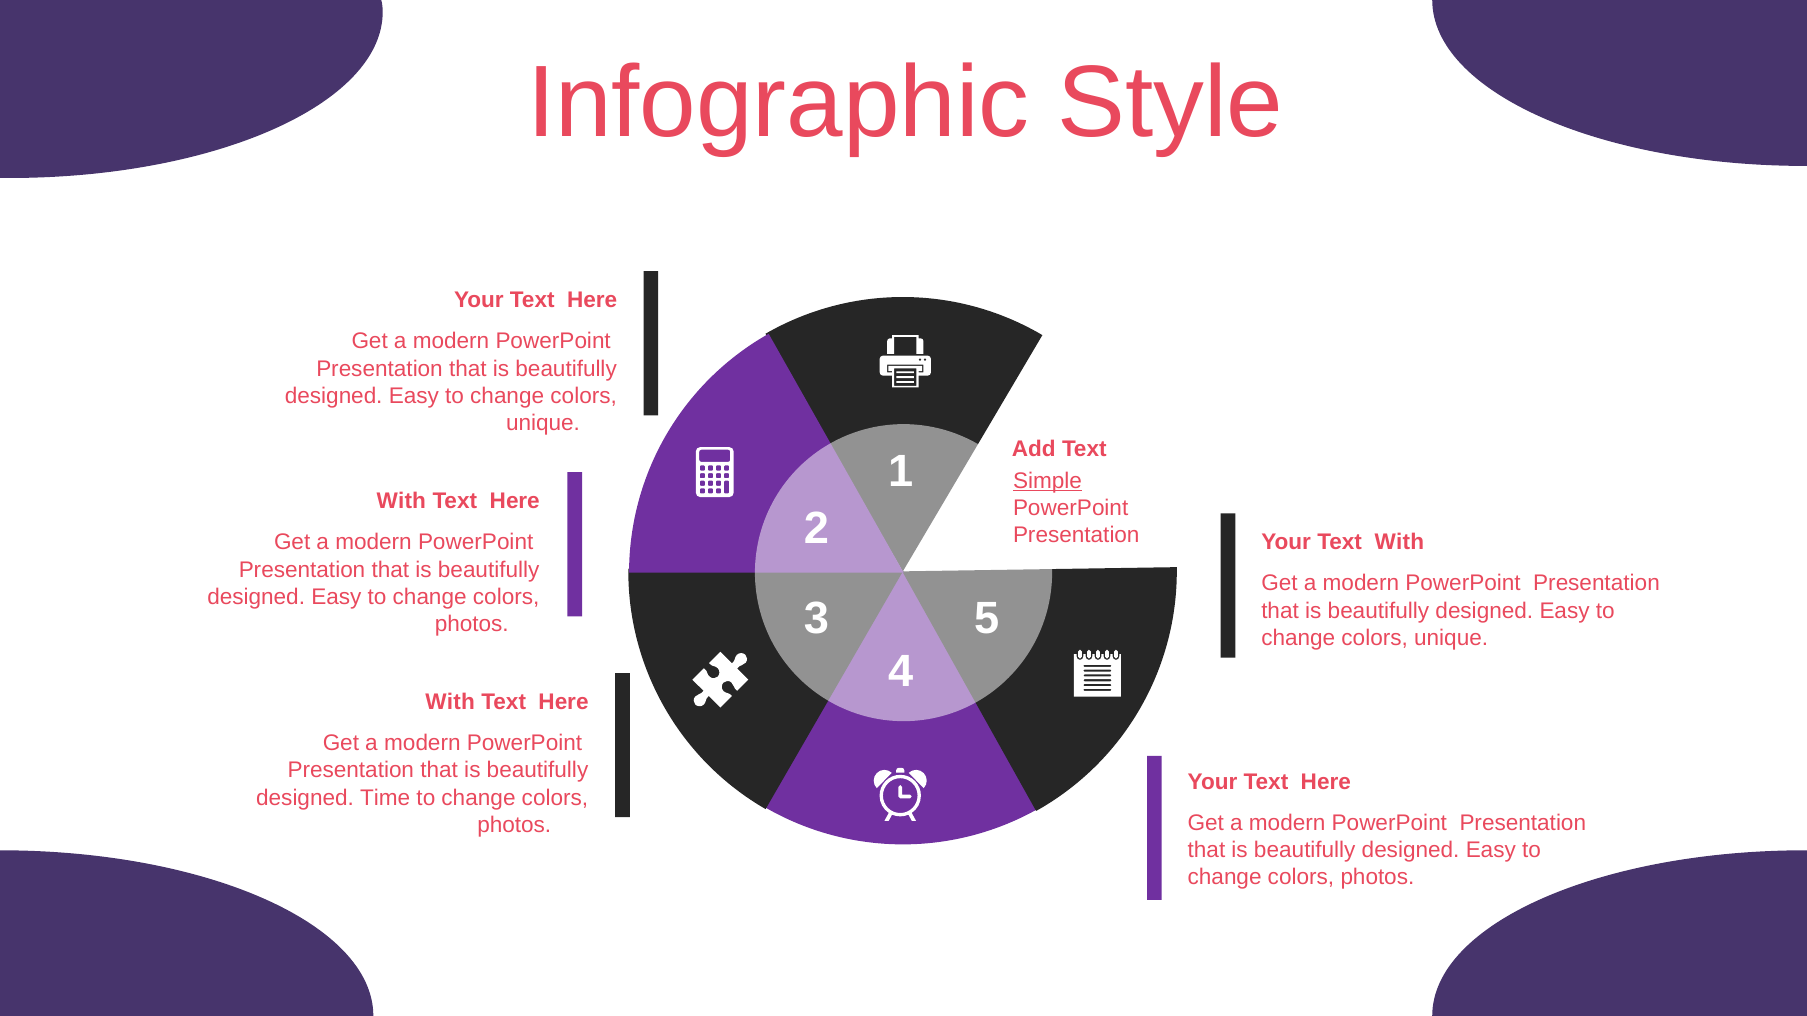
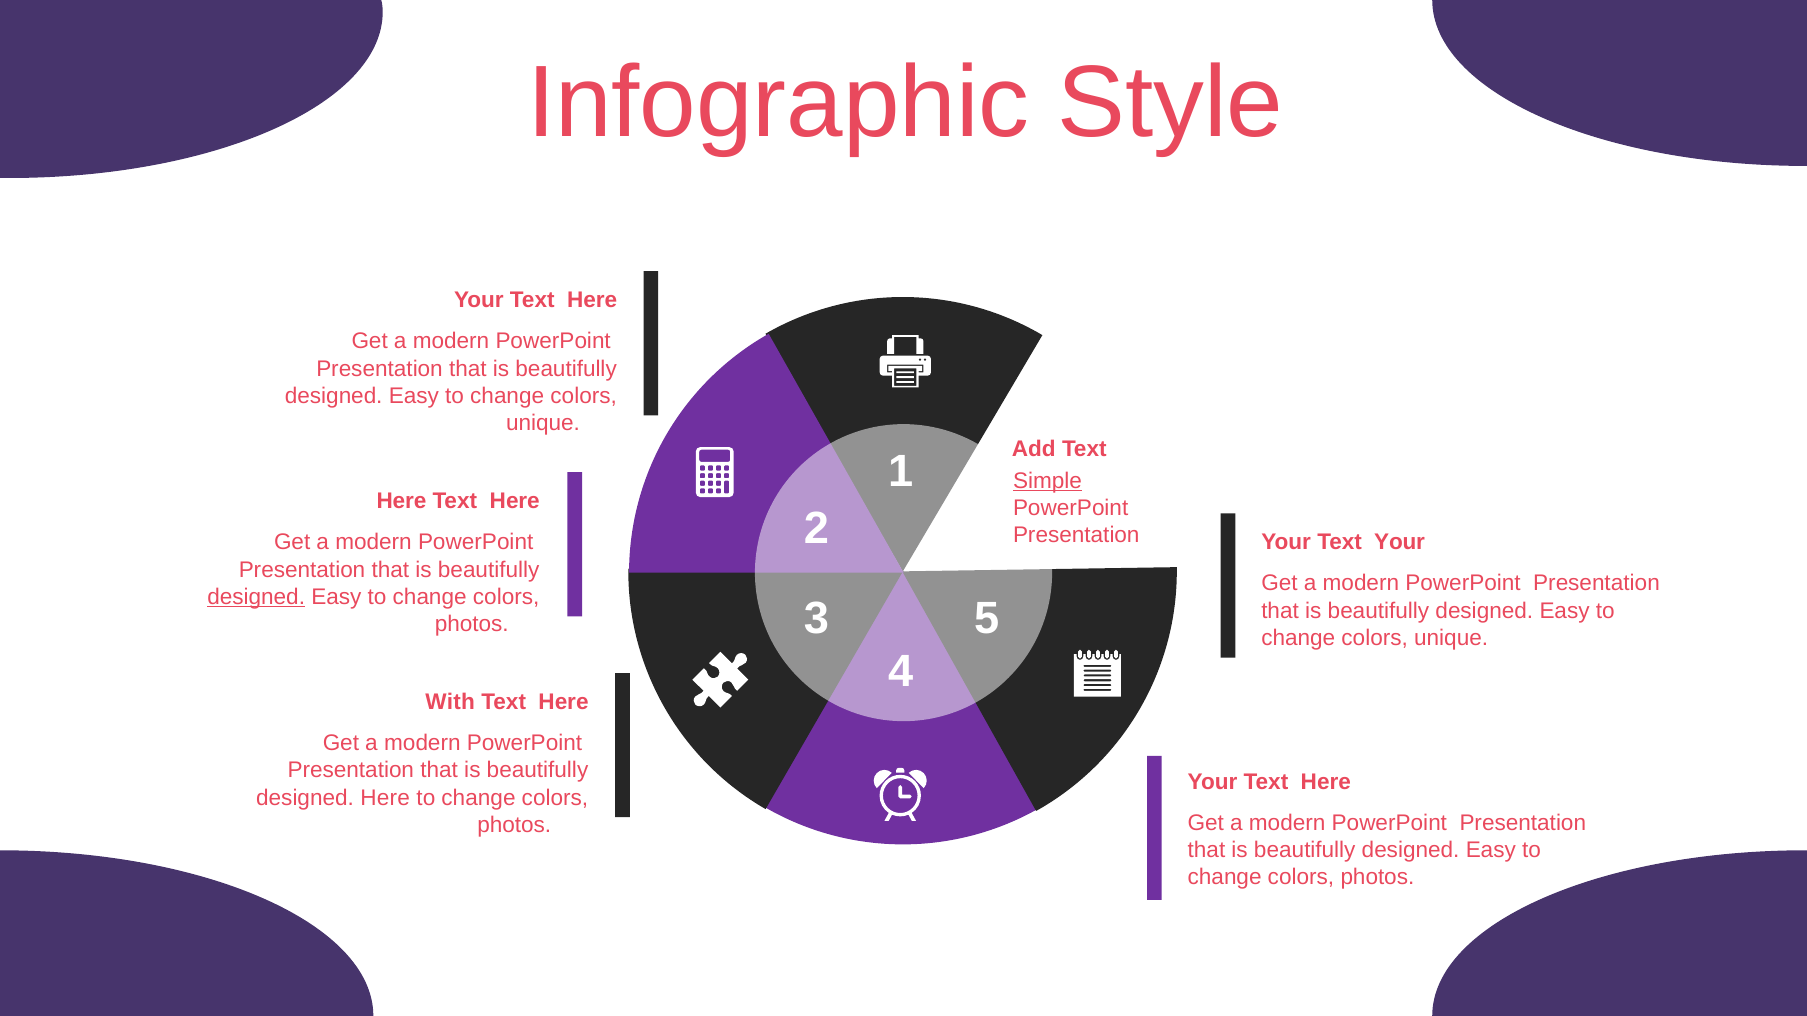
With: With -> Here (401, 502)
Text With: With -> Your (1400, 543)
designed underline: none -> present (256, 597)
designed Time: Time -> Here (385, 798)
